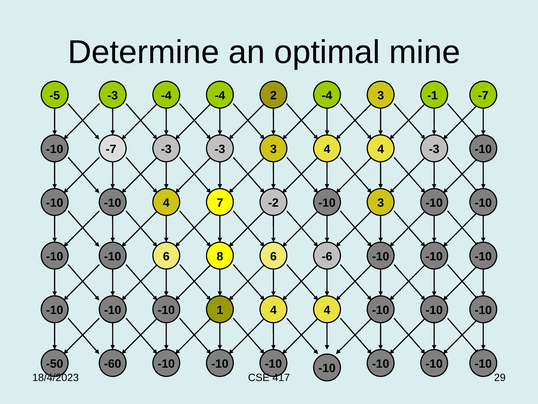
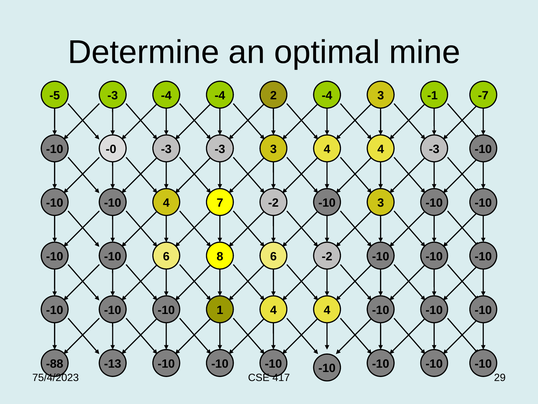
-7: -7 -> -0 (111, 149)
-6: -6 -> -2 (327, 256)
-50: -50 -> -88 (55, 363)
-60: -60 -> -13 (113, 363)
18/4/2023: 18/4/2023 -> 75/4/2023 (56, 377)
